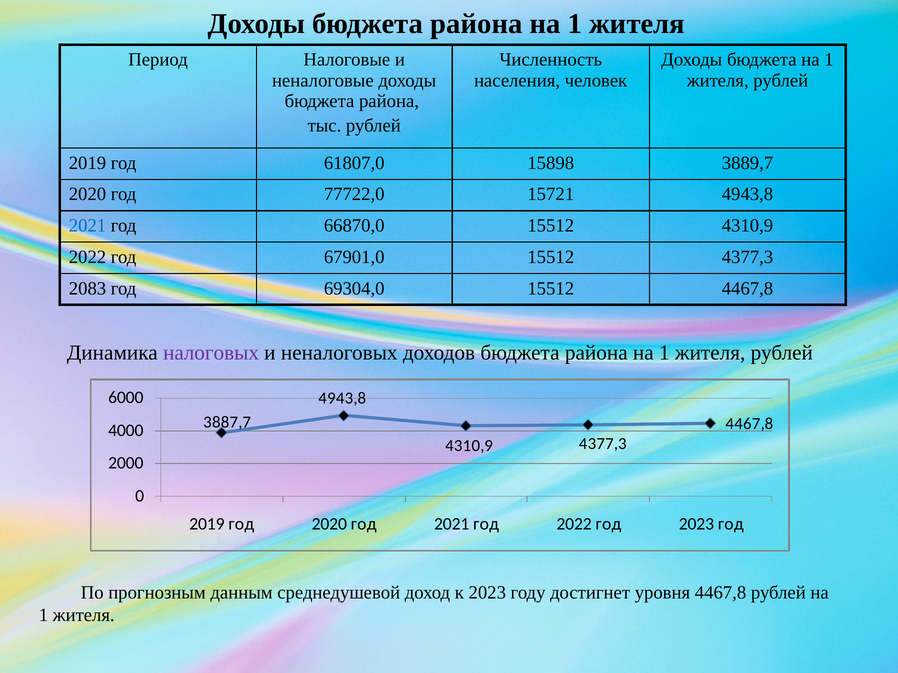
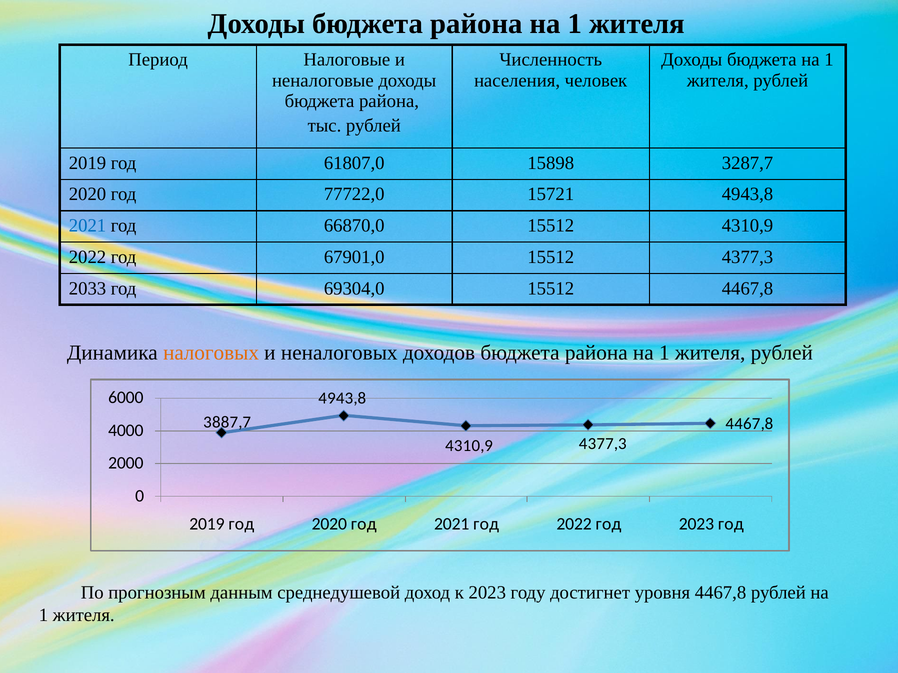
3889,7: 3889,7 -> 3287,7 (748, 163)
2083: 2083 -> 2033 (88, 289)
налоговых colour: purple -> orange (211, 353)
